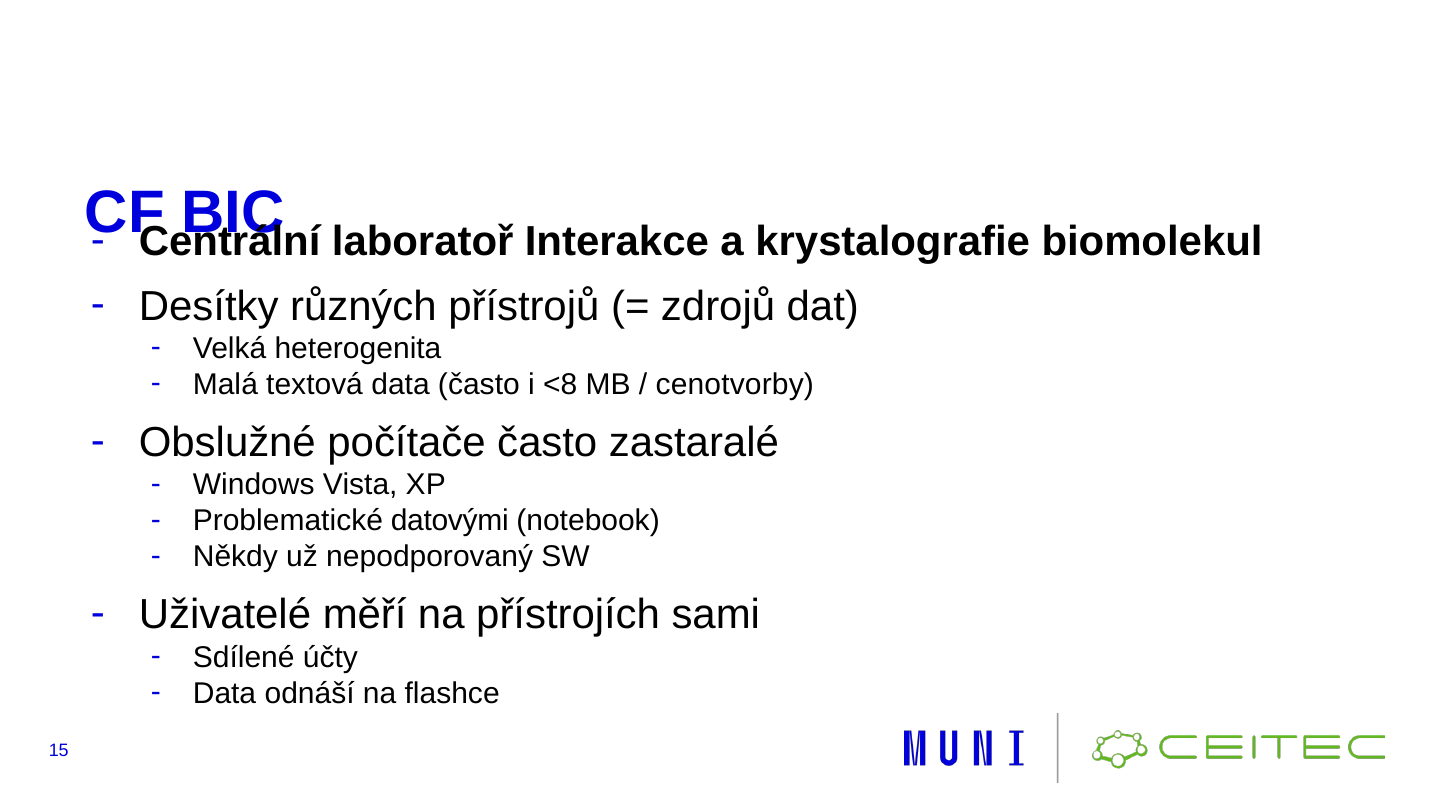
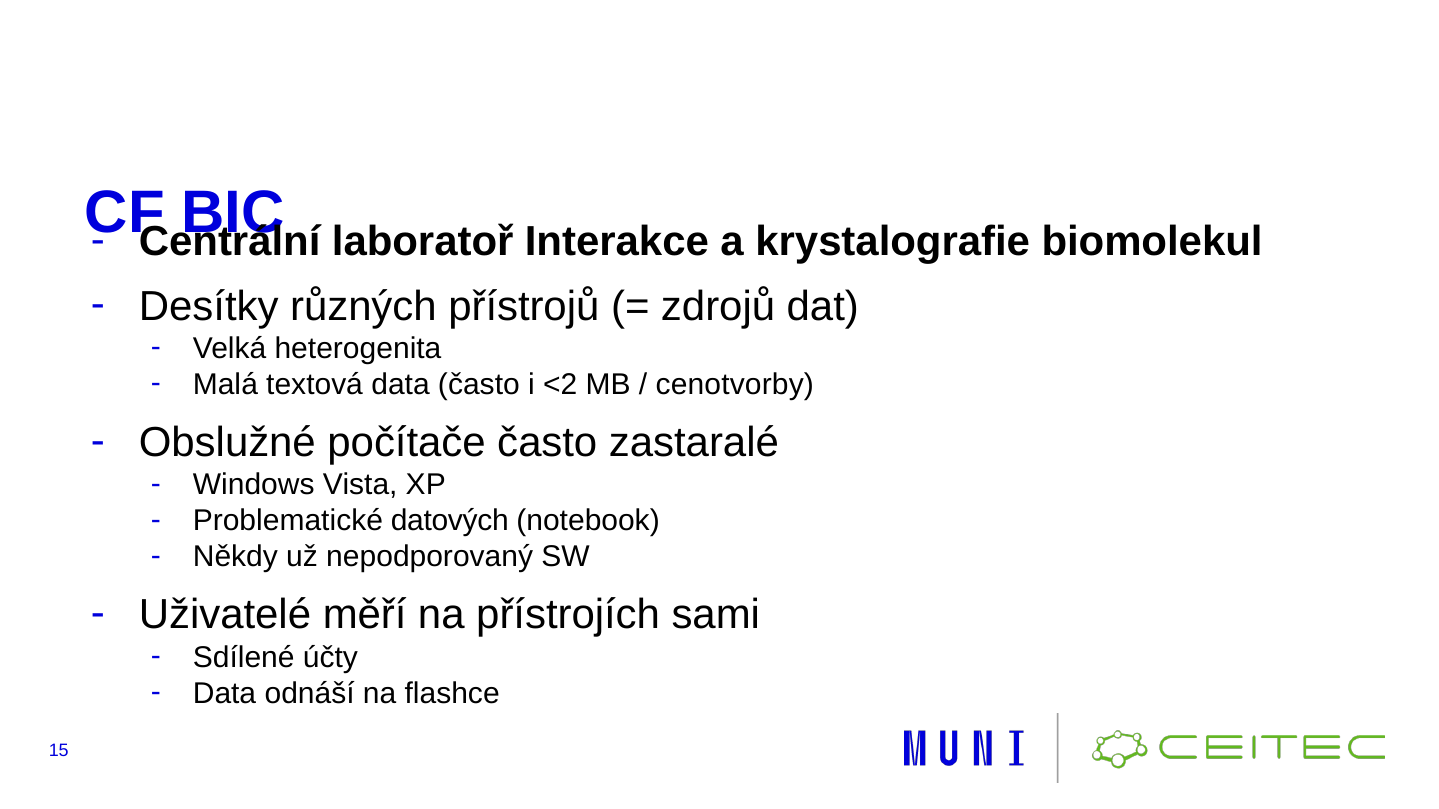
<8: <8 -> <2 (560, 385)
datovými: datovými -> datových (450, 521)
